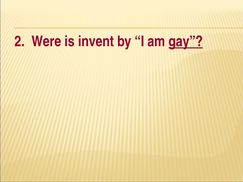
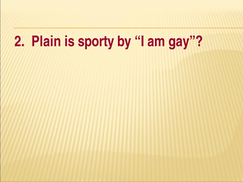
Were: Were -> Plain (46, 42)
invent: invent -> sporty (96, 42)
gay underline: present -> none (186, 42)
